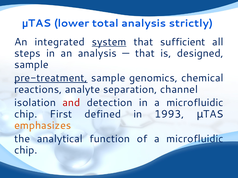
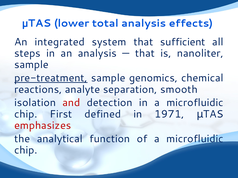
strictly: strictly -> effects (191, 23)
system underline: present -> none (109, 42)
designed: designed -> nanoliter (200, 53)
channel: channel -> smooth (179, 90)
1993: 1993 -> 1971 (169, 114)
emphasizes colour: orange -> red (43, 126)
